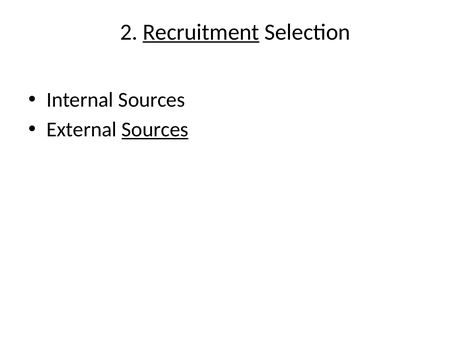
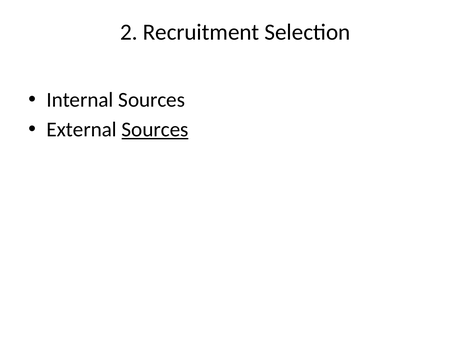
Recruitment underline: present -> none (201, 32)
